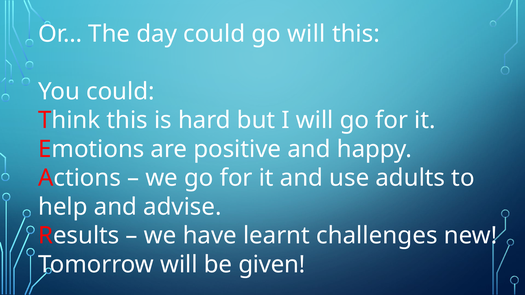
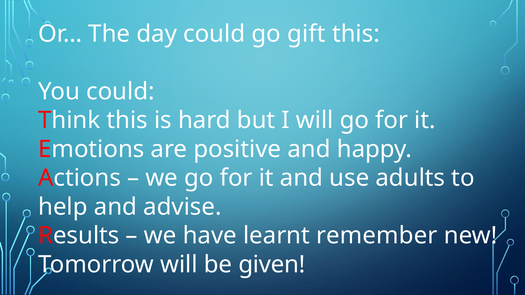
go will: will -> gift (306, 34)
challenges: challenges -> remember (377, 236)
